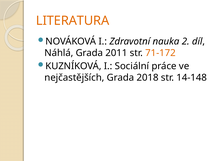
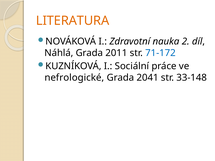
71-172 colour: orange -> blue (161, 53)
nejčastějších: nejčastějších -> nefrologické (74, 78)
2018: 2018 -> 2041 (148, 78)
14-148: 14-148 -> 33-148 (192, 78)
